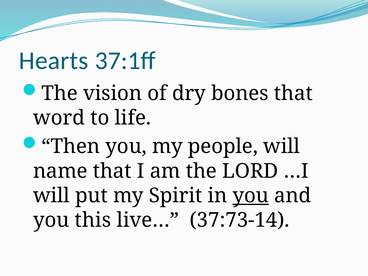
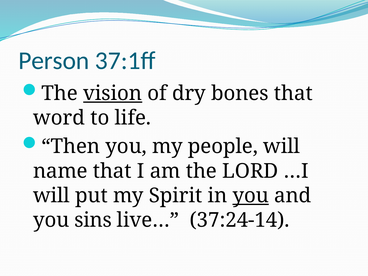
Hearts: Hearts -> Person (54, 61)
vision underline: none -> present (113, 93)
this: this -> sins (93, 220)
37:73-14: 37:73-14 -> 37:24-14 (240, 220)
